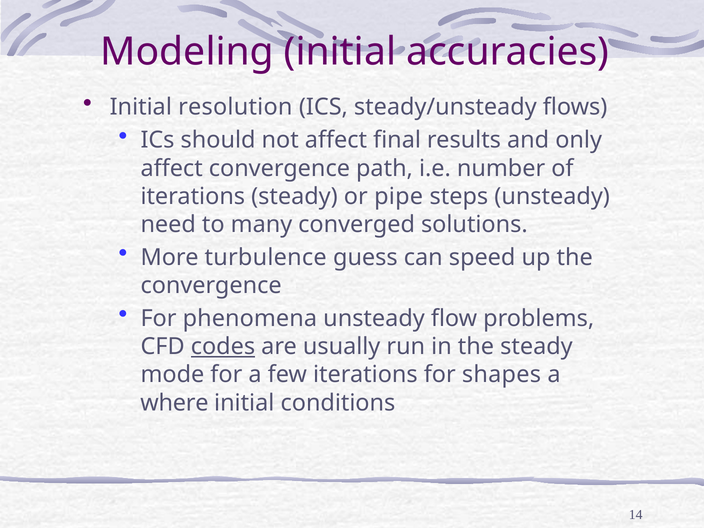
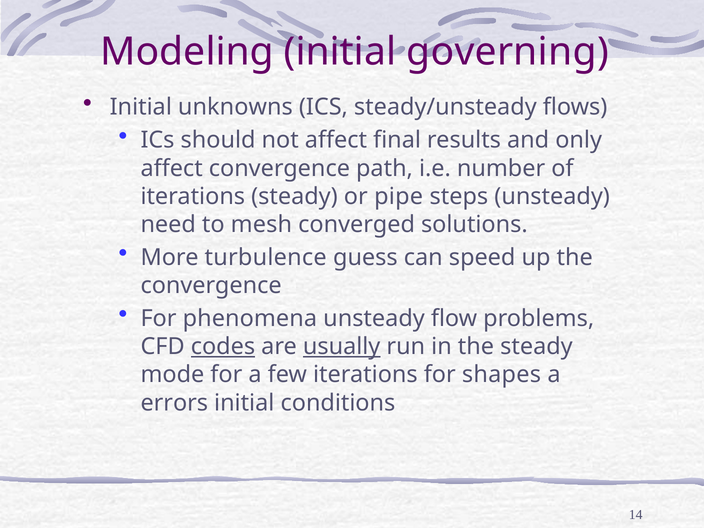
accuracies: accuracies -> governing (508, 52)
resolution: resolution -> unknowns (235, 107)
many: many -> mesh (261, 225)
usually underline: none -> present (342, 347)
where: where -> errors (174, 403)
